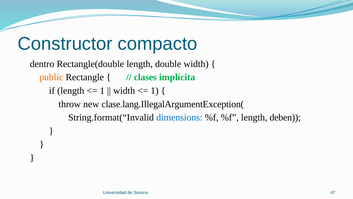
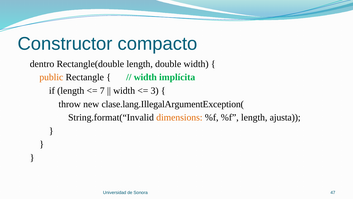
clases: clases -> width (145, 77)
1: 1 -> 7 (102, 90)
1: 1 -> 3 (155, 90)
dimensions colour: blue -> orange (179, 117)
deben: deben -> ajusta (285, 117)
